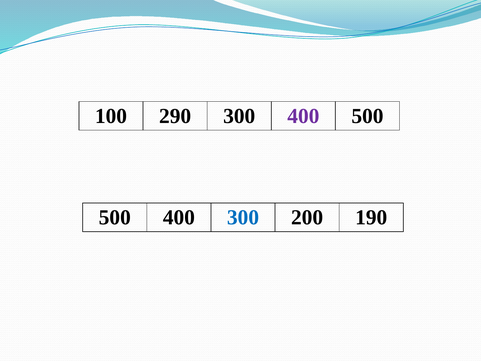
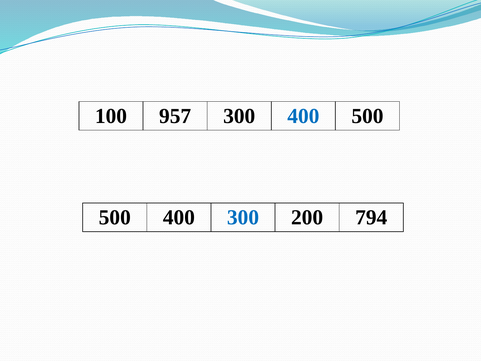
290: 290 -> 957 (175, 116)
400 colour: purple -> blue (303, 116)
190: 190 -> 794 (371, 217)
